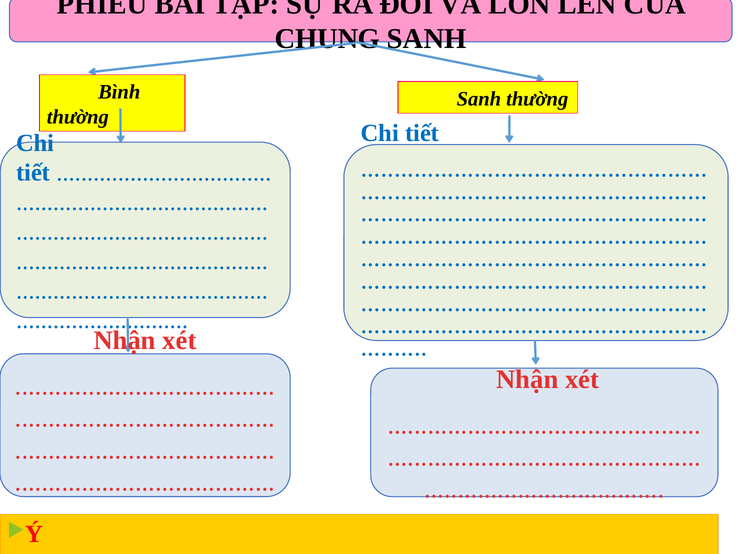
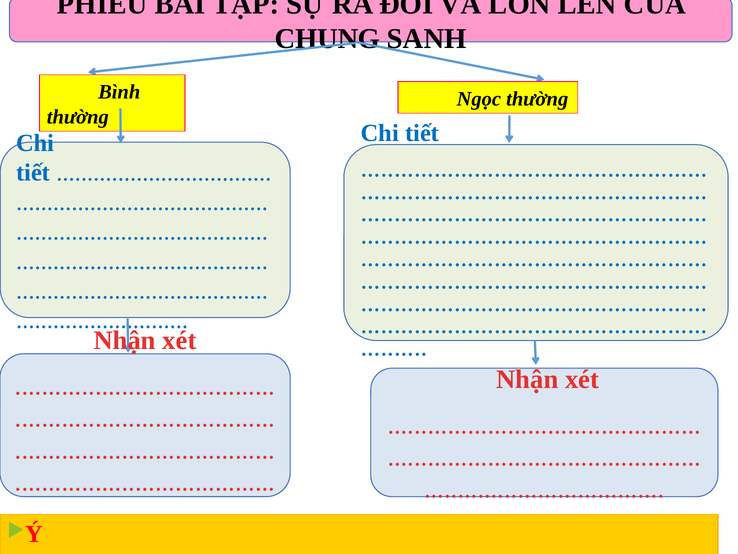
Sanh: Sanh -> Ngọc (479, 99)
